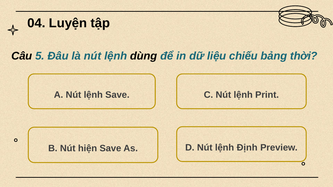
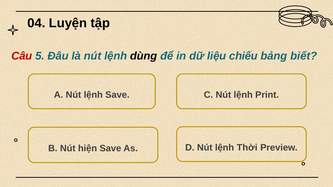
Câu colour: black -> red (22, 56)
thời: thời -> biết (304, 56)
Định: Định -> Thời (247, 148)
